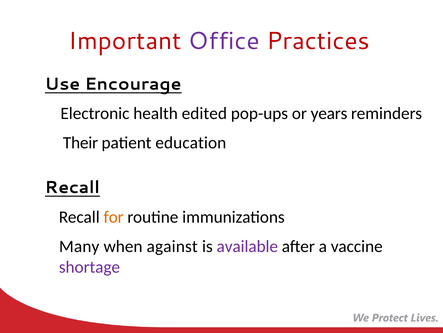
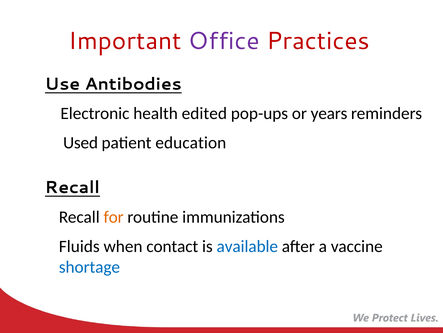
Encourage: Encourage -> Antibodies (133, 84)
Their: Their -> Used (81, 142)
Many: Many -> Fluids (79, 246)
against: against -> contact (172, 246)
available colour: purple -> blue (247, 246)
shortage colour: purple -> blue (89, 266)
